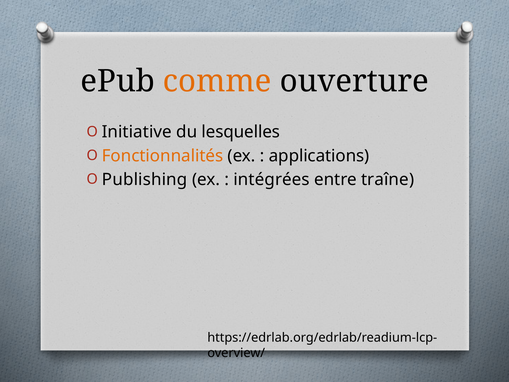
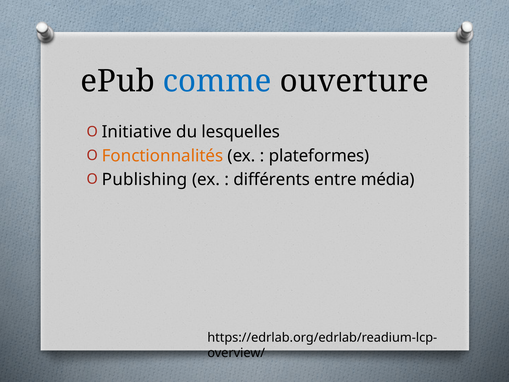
comme colour: orange -> blue (217, 81)
applications: applications -> plateformes (319, 156)
intégrées: intégrées -> différents (272, 179)
traîne: traîne -> média (388, 179)
